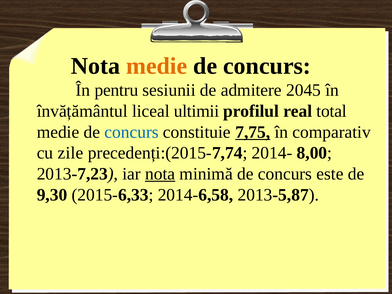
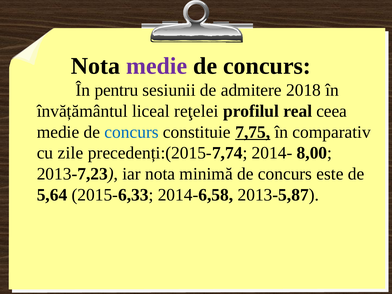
medie colour: orange -> purple (157, 66)
2045: 2045 -> 2018 (304, 90)
ultimii: ultimii -> reţelei (196, 111)
total: total -> ceea (332, 111)
nota underline: present -> none (160, 174)
9,30: 9,30 -> 5,64 (52, 195)
